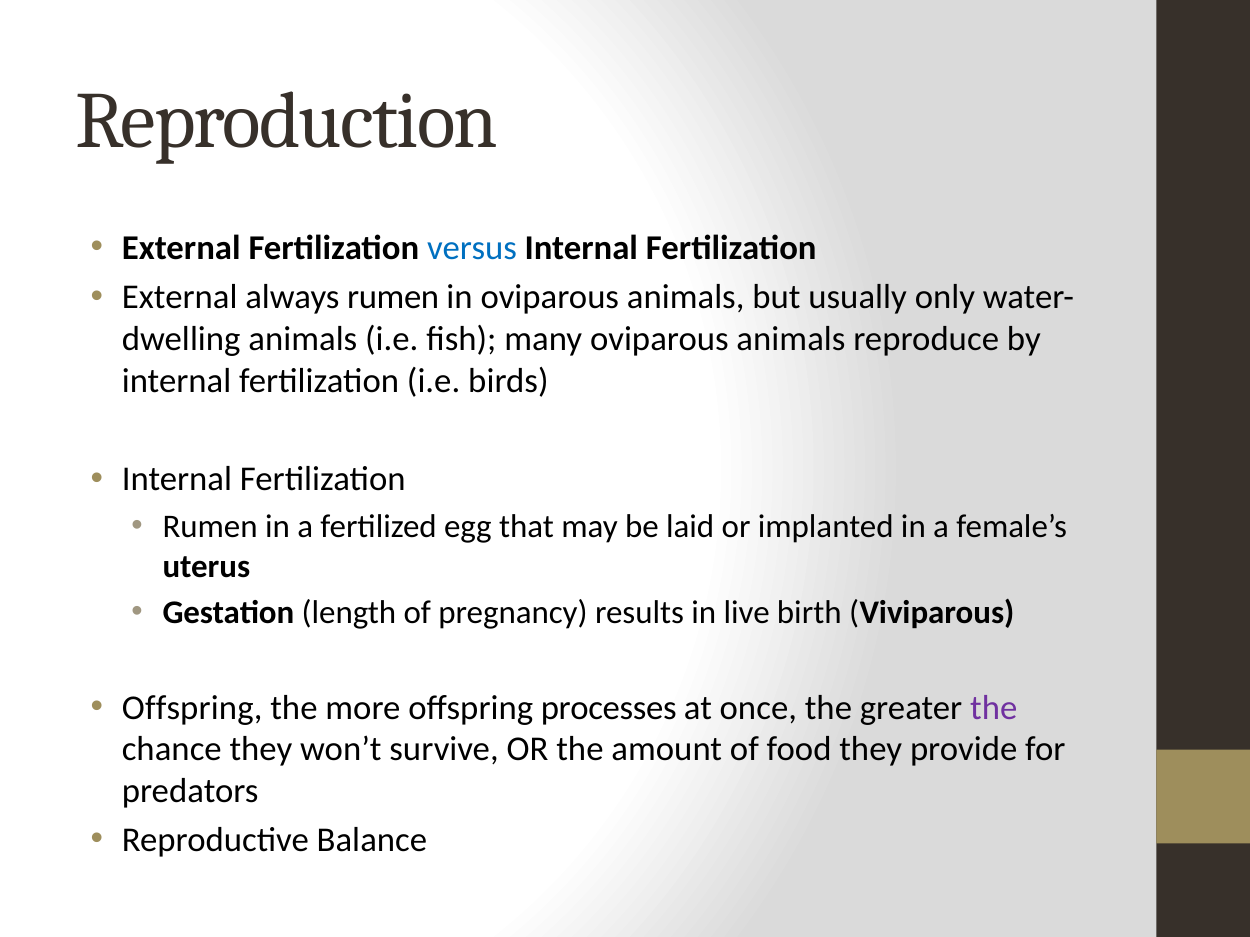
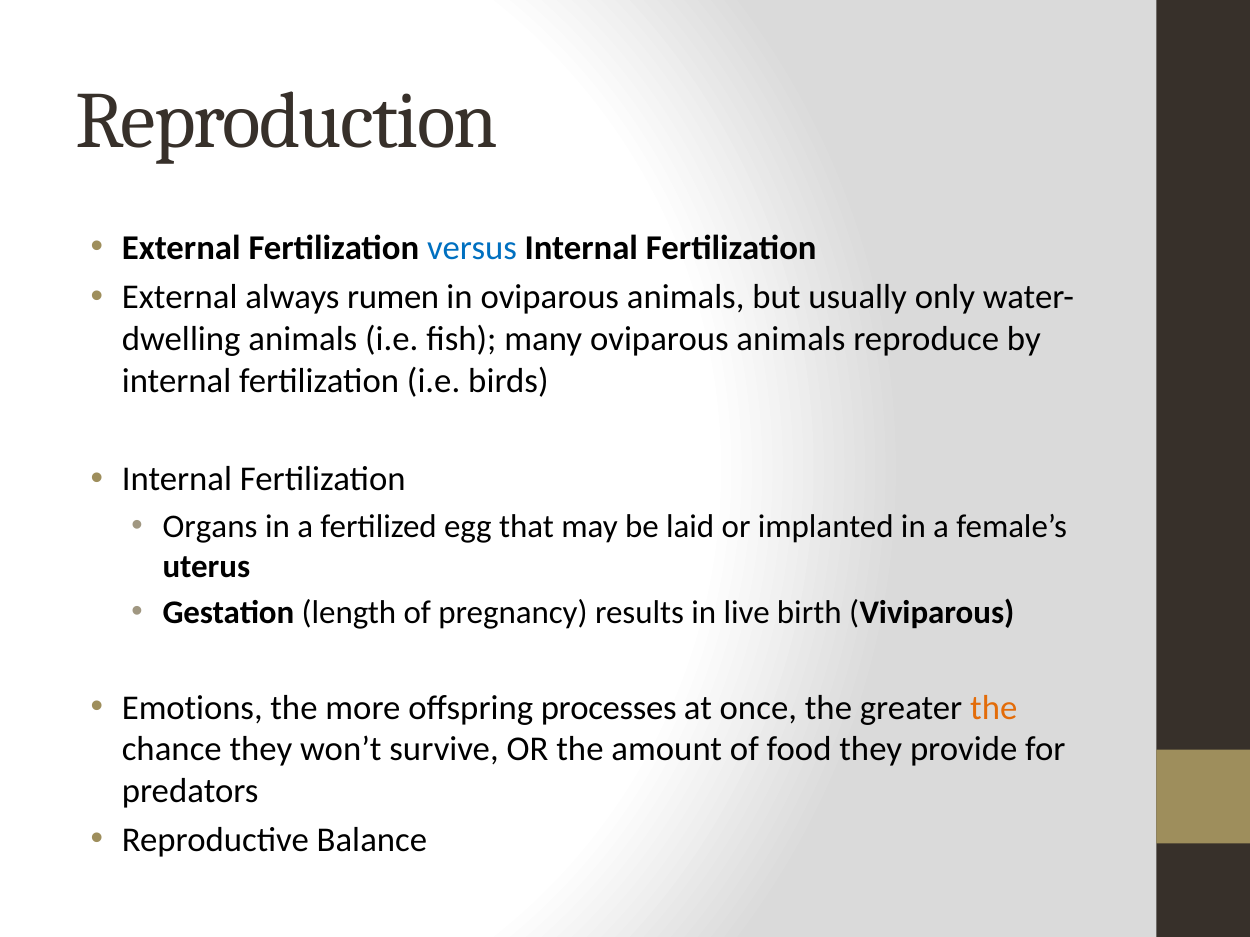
Rumen: Rumen -> Organs (210, 527)
Offspring: Offspring -> Emotions (192, 708)
the colour: purple -> orange (994, 708)
